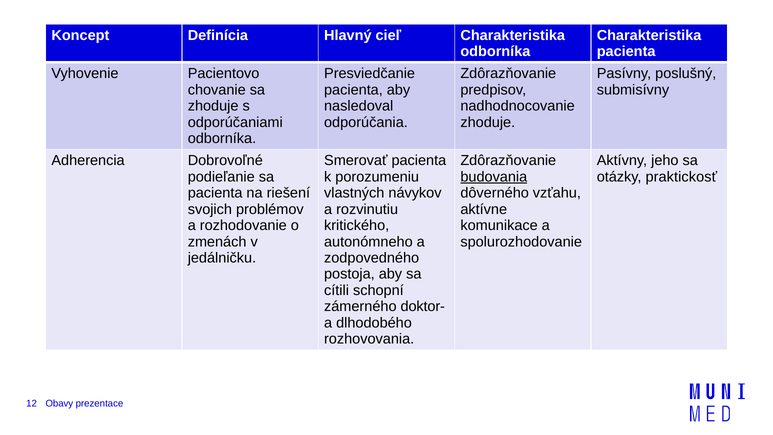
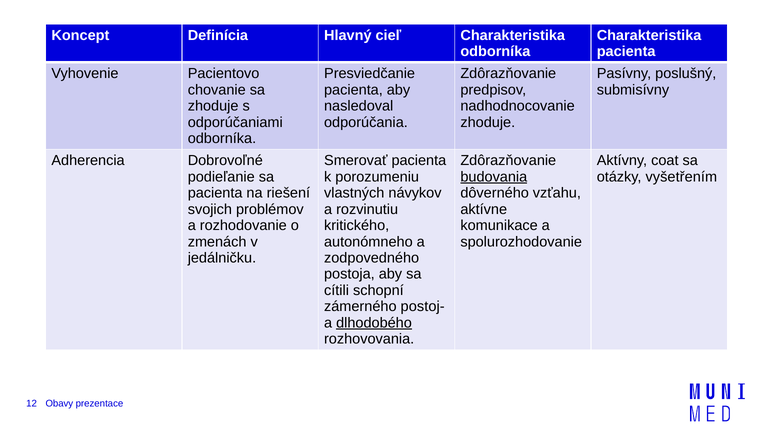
jeho: jeho -> coat (665, 160)
praktickosť: praktickosť -> vyšetřením (681, 177)
doktor-: doktor- -> postoj- (423, 307)
dlhodobého underline: none -> present (374, 323)
